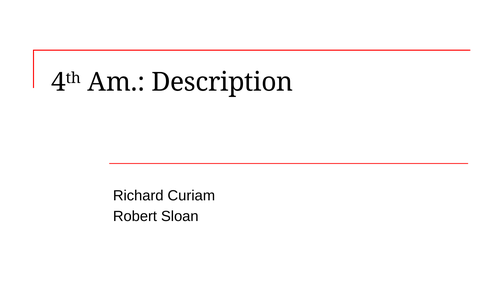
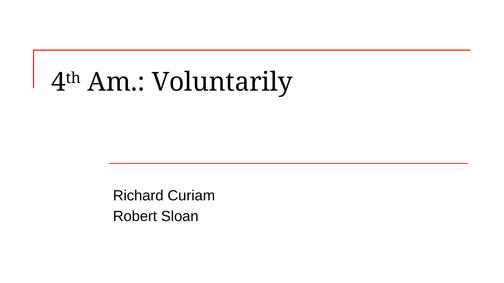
Description: Description -> Voluntarily (222, 82)
